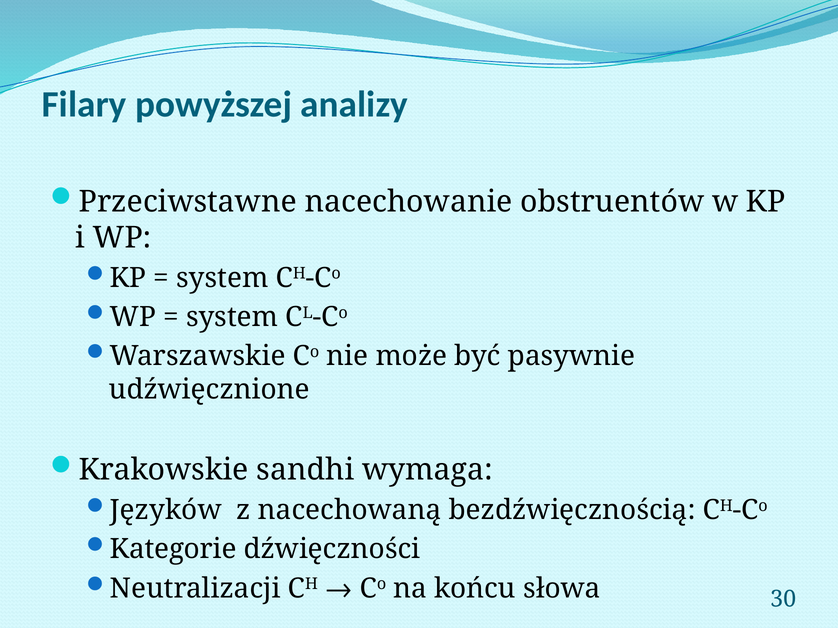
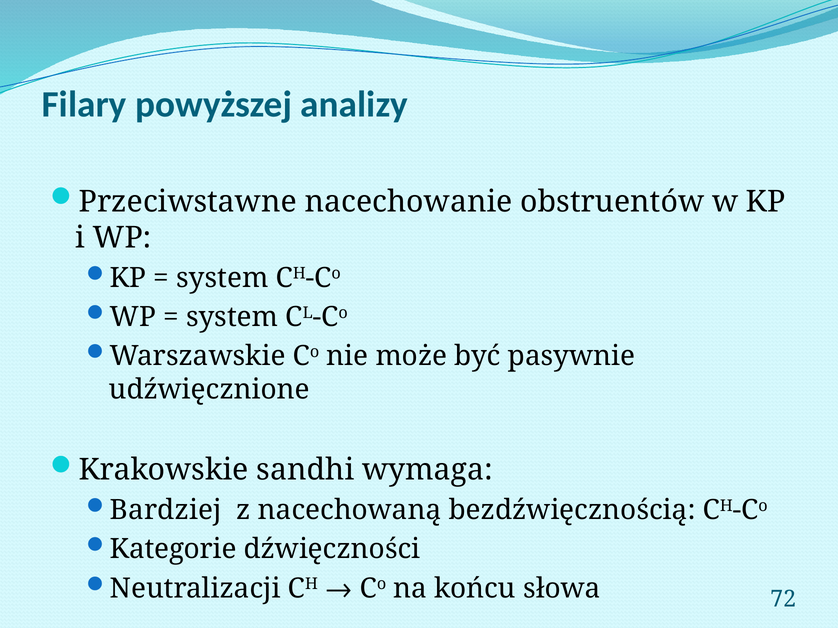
Języków: Języków -> Bardziej (166, 511)
30: 30 -> 72 (783, 600)
